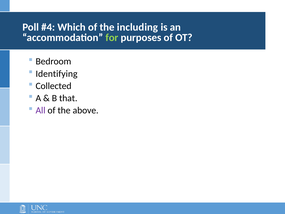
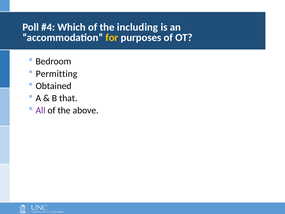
for colour: light green -> yellow (112, 37)
Identifying: Identifying -> Permitting (57, 74)
Collected: Collected -> Obtained (54, 86)
